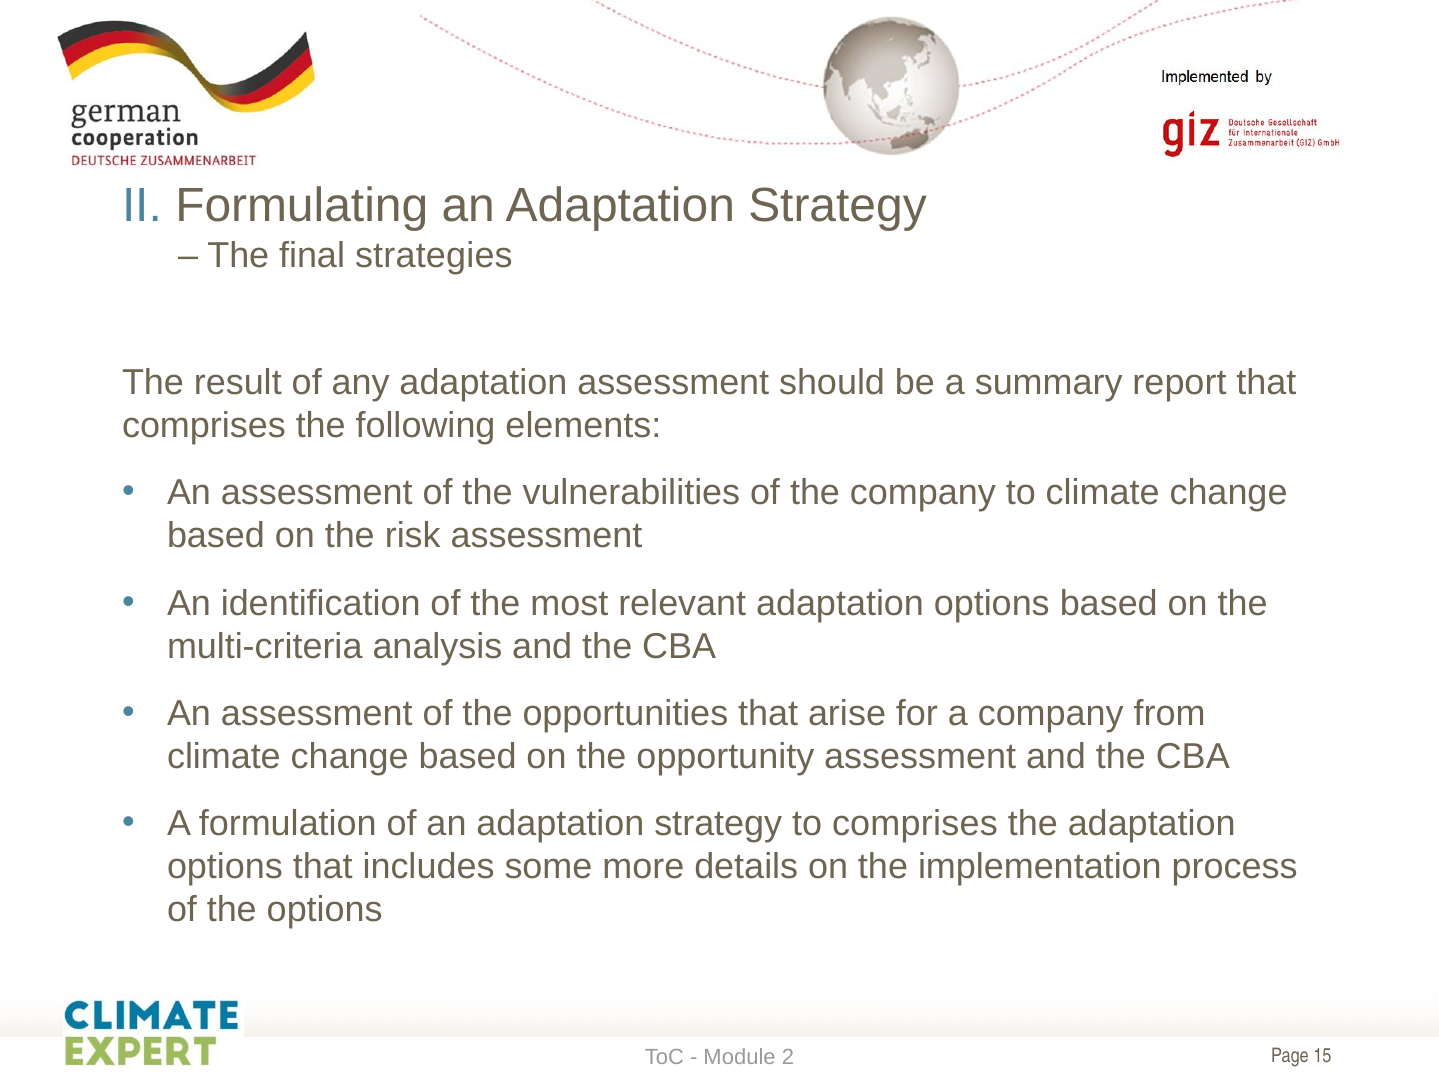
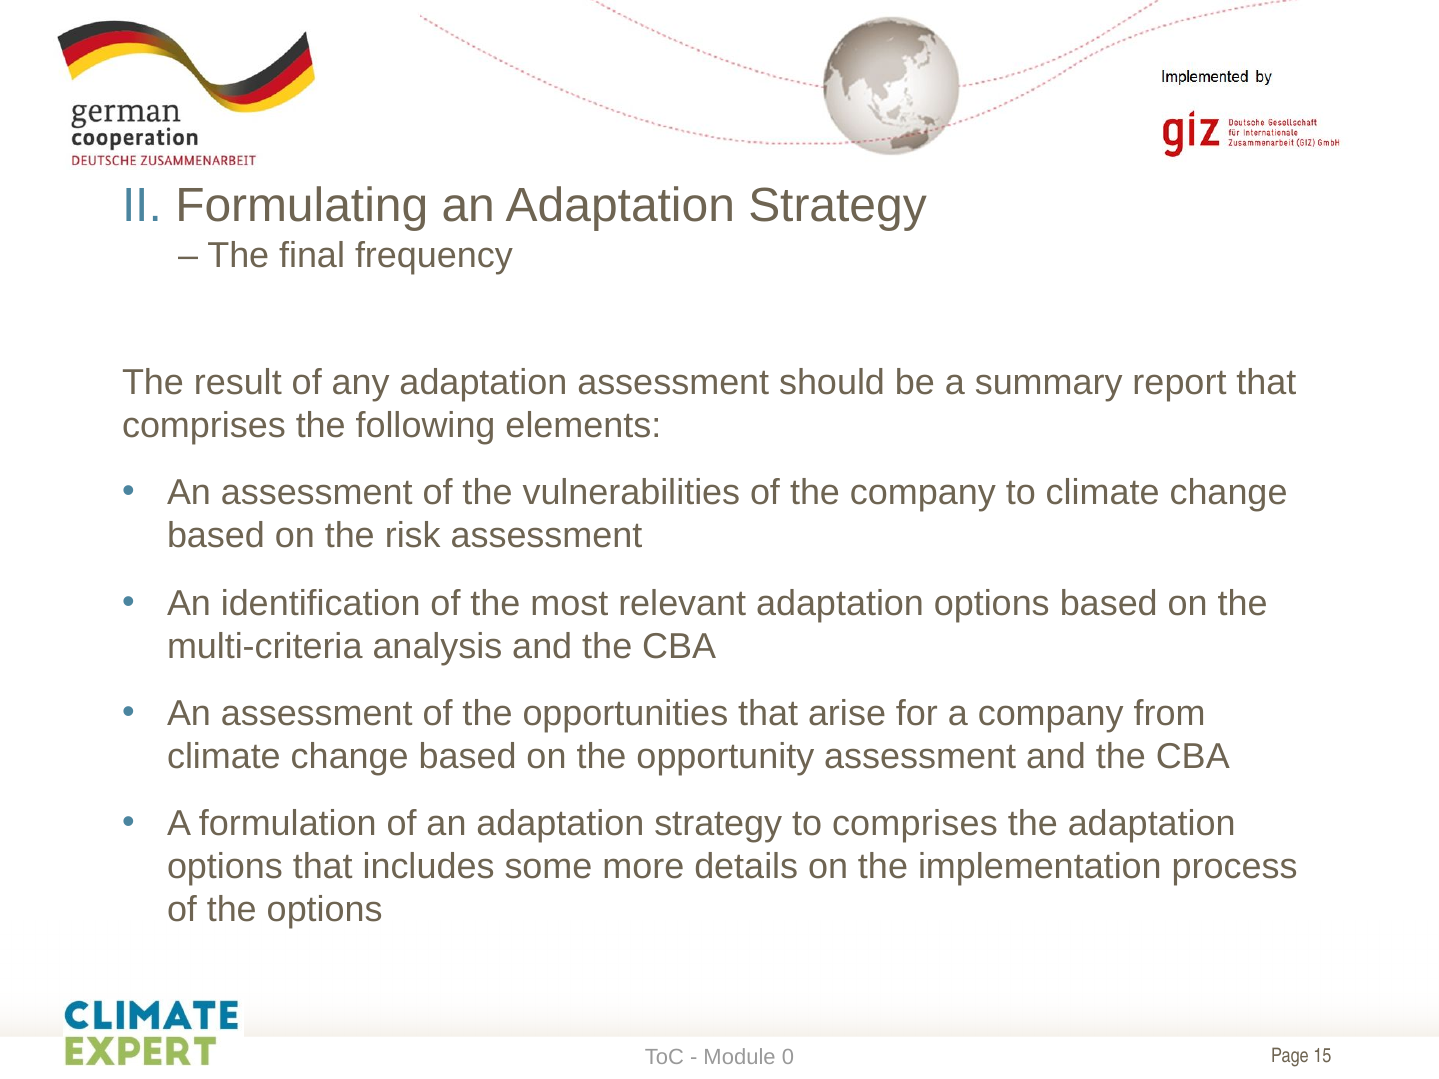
strategies: strategies -> frequency (434, 255)
2: 2 -> 0 (788, 1057)
